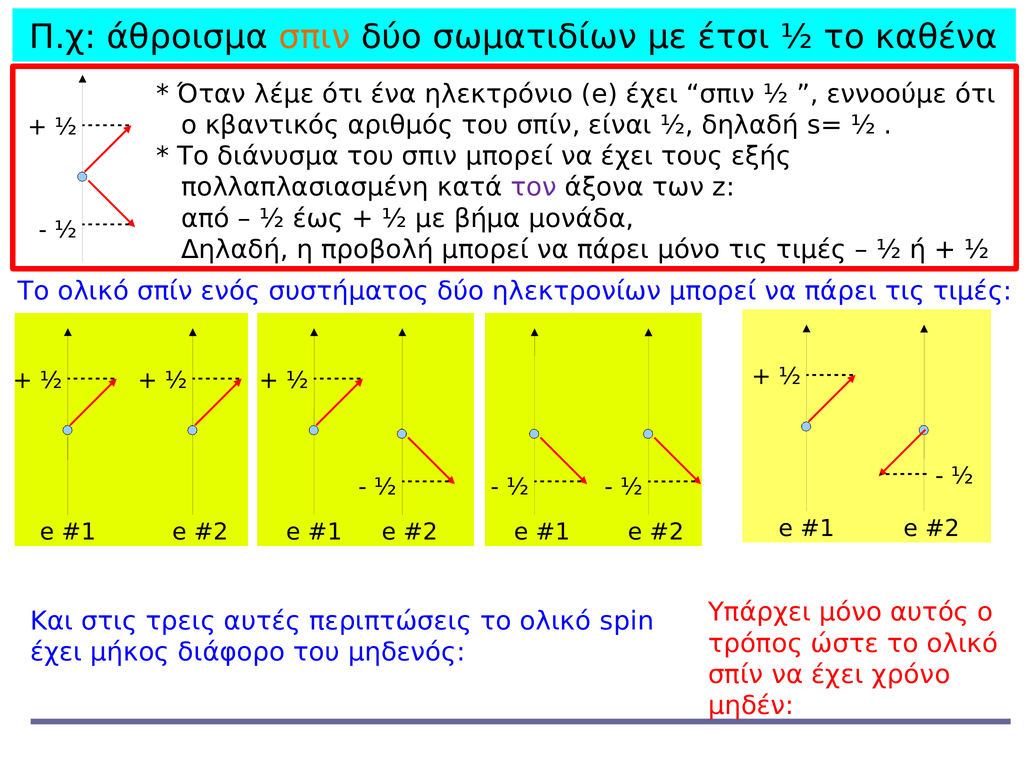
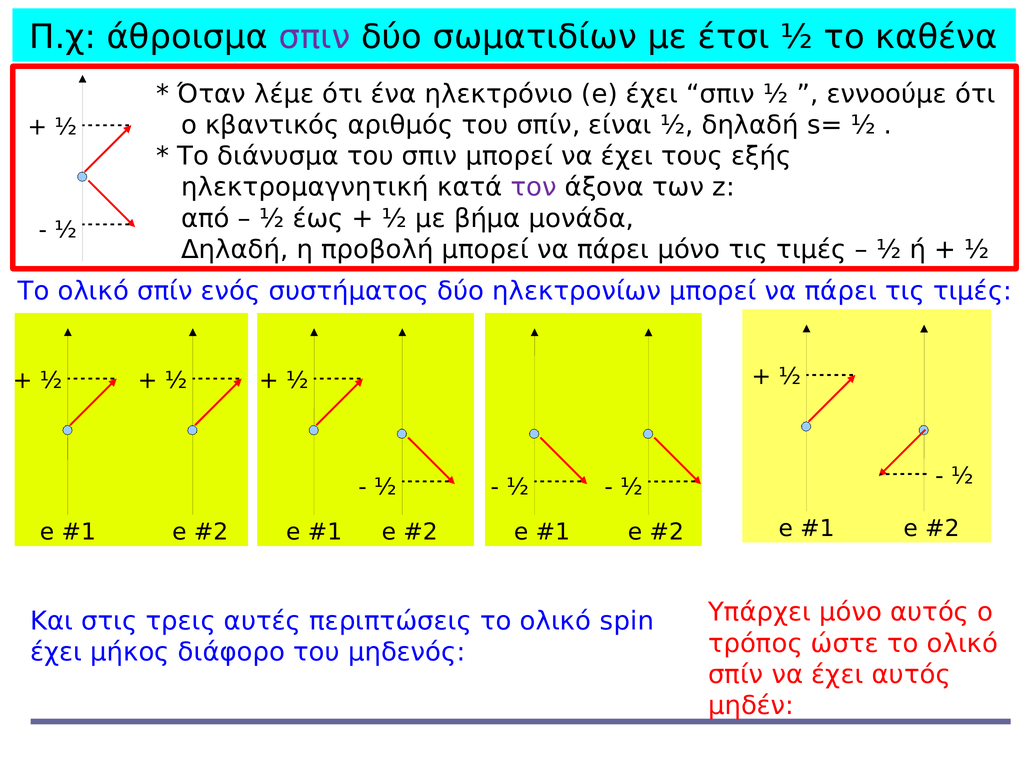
σπιν colour: orange -> purple (315, 37)
πολλαπλασιασμένη: πολλαπλασιασμένη -> ηλεκτρομαγνητική (305, 188)
έχει χρόνο: χρόνο -> αυτός (911, 675)
